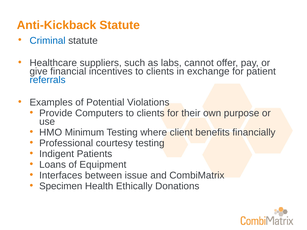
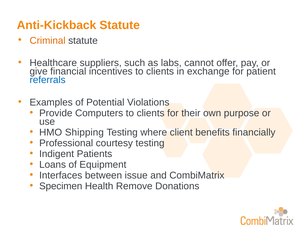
Criminal colour: blue -> orange (48, 41)
Minimum: Minimum -> Shipping (84, 132)
Ethically: Ethically -> Remove (134, 186)
